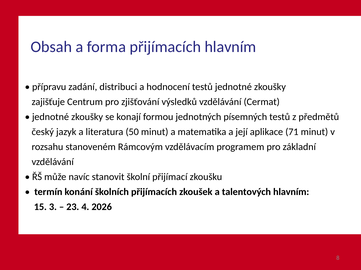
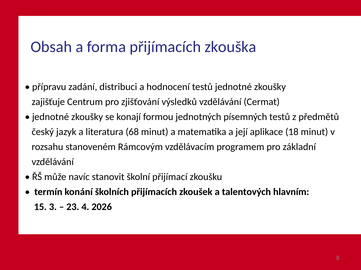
přijímacích hlavním: hlavním -> zkouška (230, 47)
50: 50 -> 68 (132, 132)
71: 71 -> 18 (292, 132)
